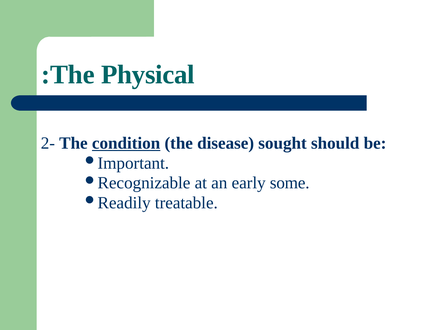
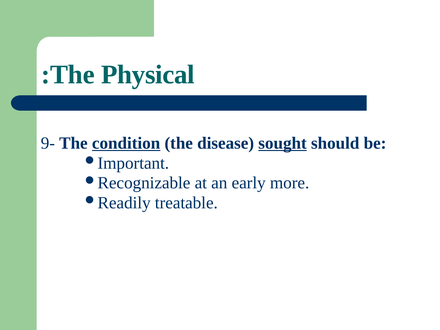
2-: 2- -> 9- (48, 143)
sought underline: none -> present (283, 143)
some: some -> more (290, 183)
